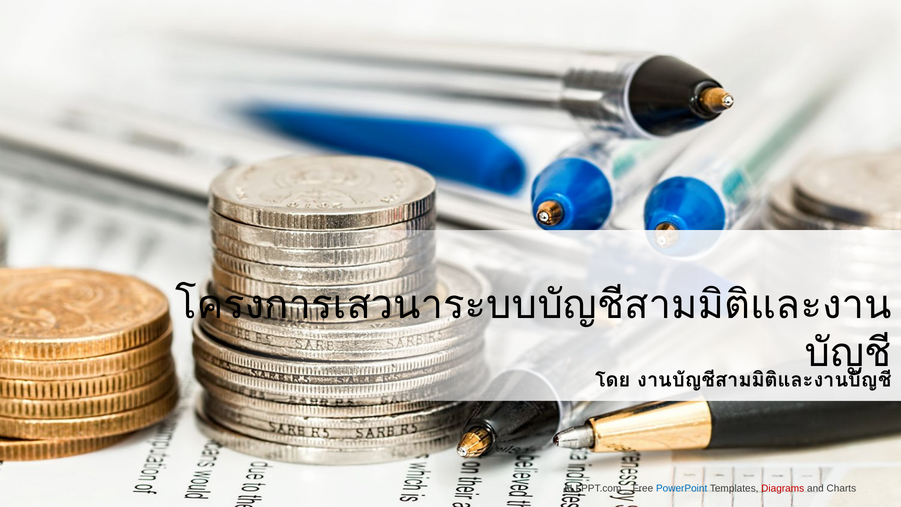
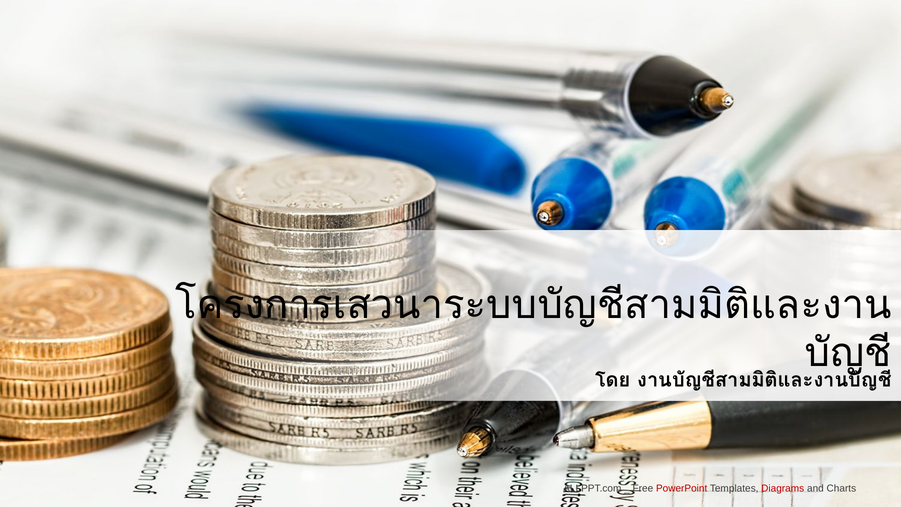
PowerPoint colour: blue -> red (682, 488)
